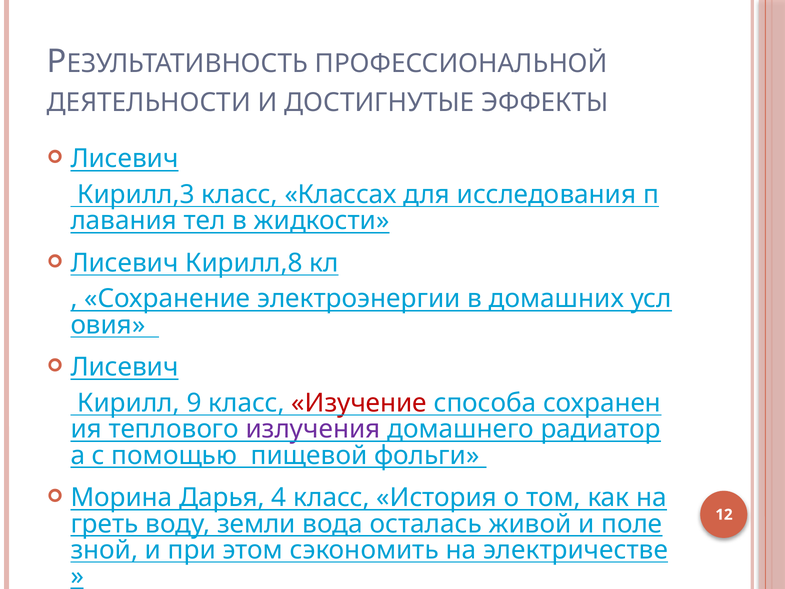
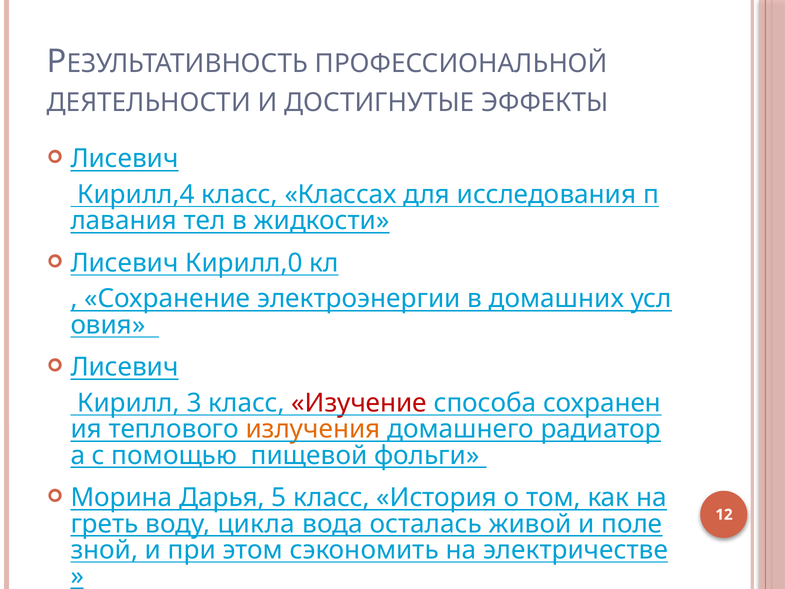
Кирилл,3: Кирилл,3 -> Кирилл,4 (136, 195)
Кирилл,8: Кирилл,8 -> Кирилл,0 (244, 263)
Кирилл 9: 9 -> 3 (194, 403)
излучения colour: purple -> orange (313, 429)
4: 4 -> 5 (279, 498)
земли: земли -> цикла (256, 524)
